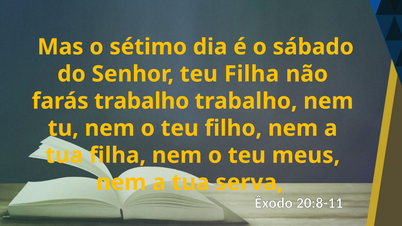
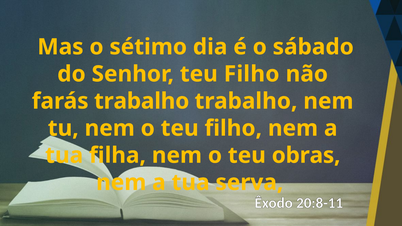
Senhor teu Filha: Filha -> Filho (252, 74)
meus: meus -> obras (306, 155)
